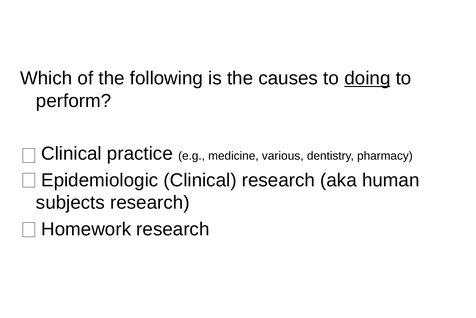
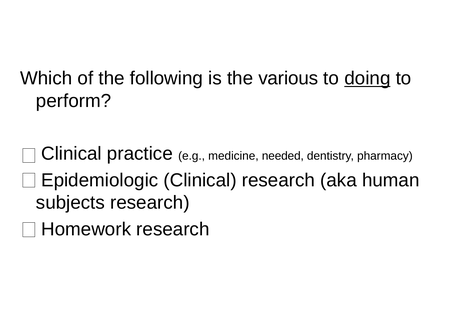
causes: causes -> various (288, 78)
various: various -> needed (283, 156)
